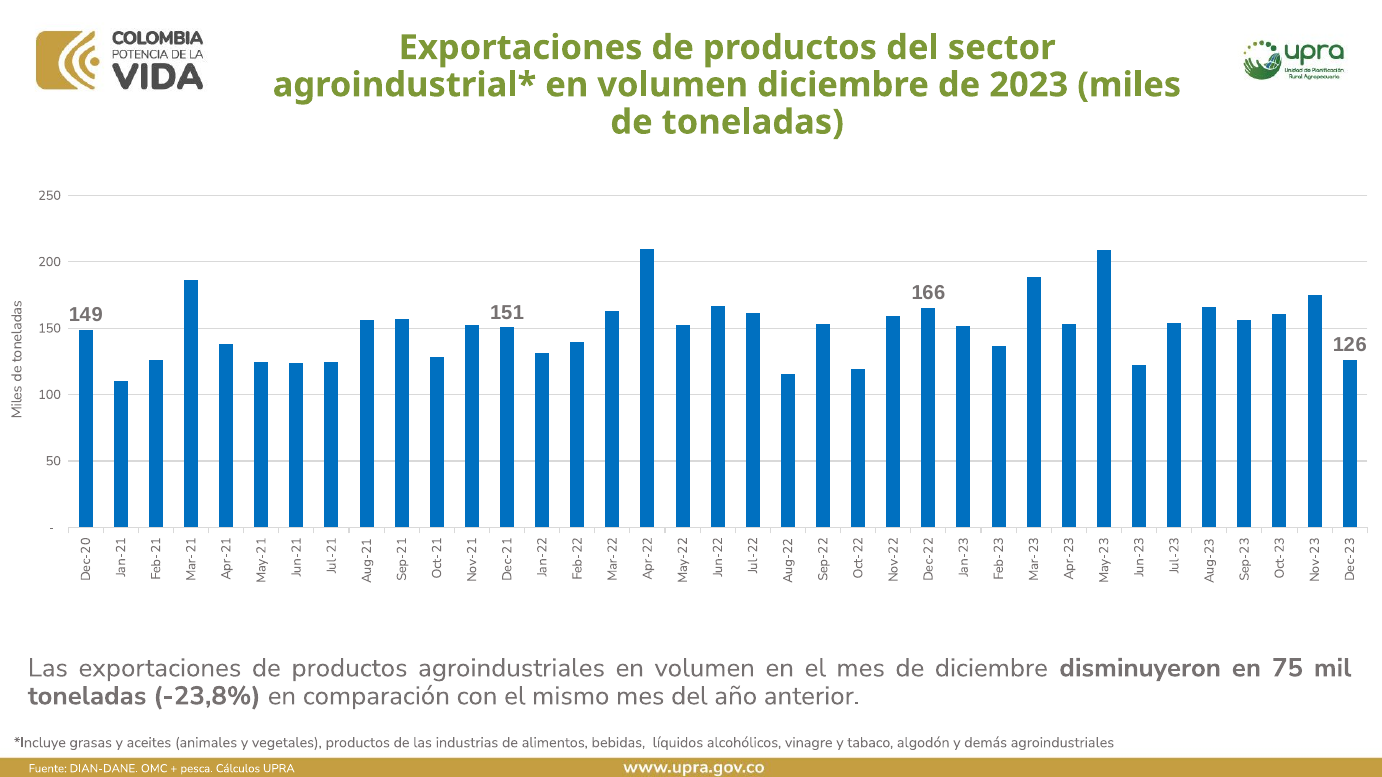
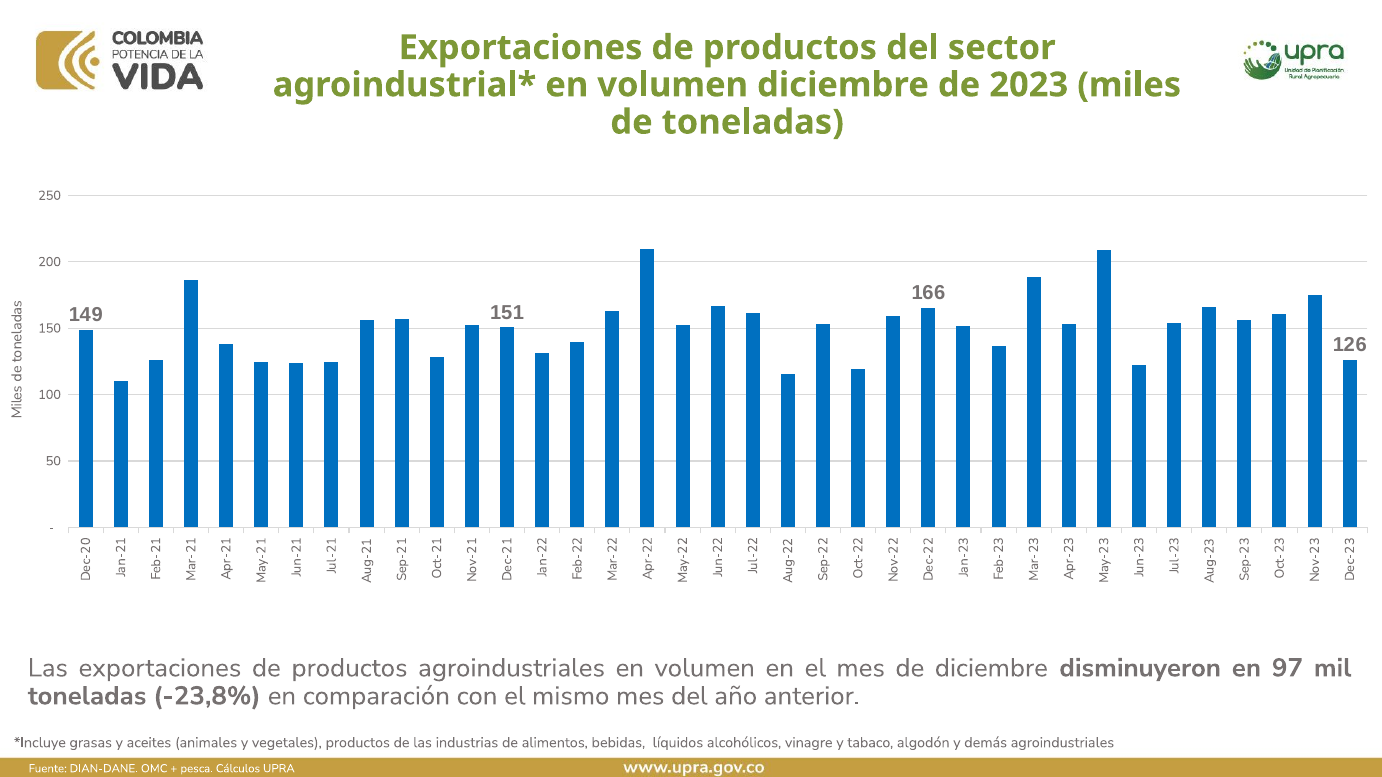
75: 75 -> 97 (1287, 668)
